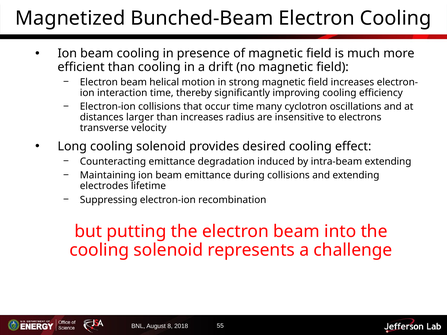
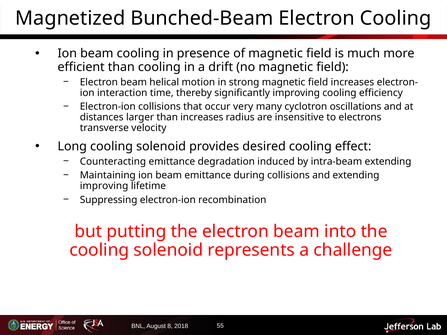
occur time: time -> very (243, 107)
electrodes: electrodes -> improving (104, 186)
